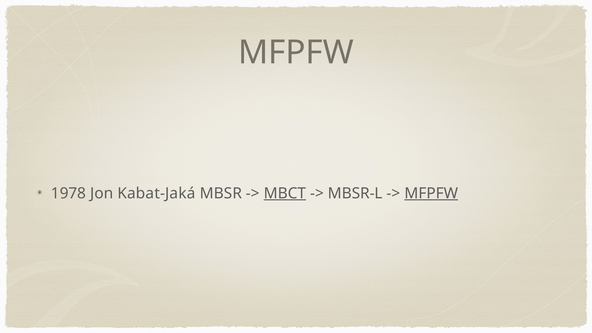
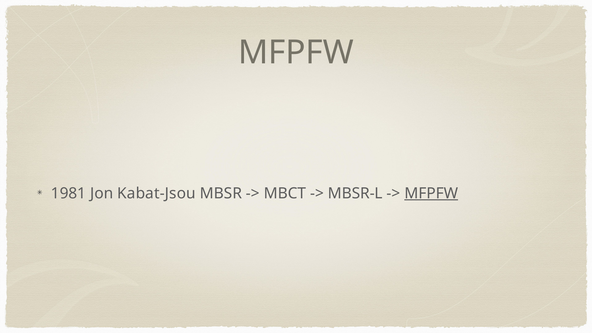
1978: 1978 -> 1981 (69, 193)
Kabat-Jaká: Kabat-Jaká -> Kabat-Jsou (156, 193)
MBCT underline: present -> none (285, 193)
